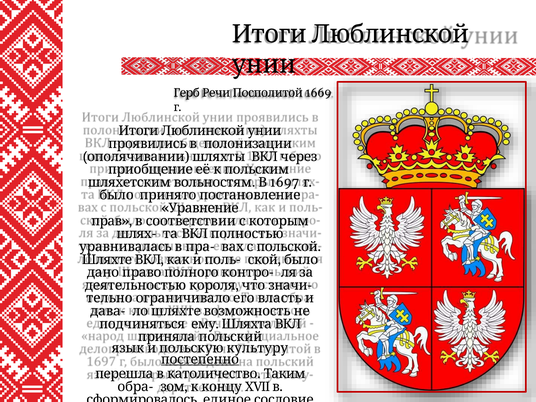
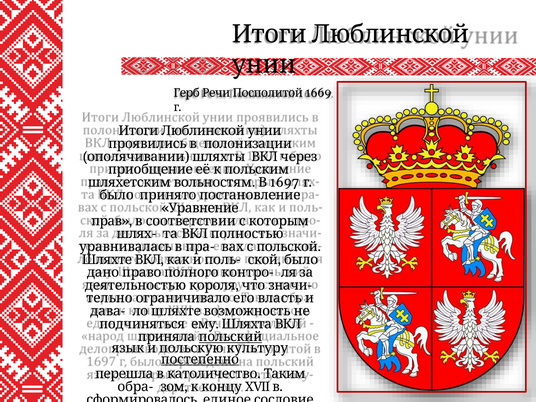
польский underline: none -> present (230, 337)
